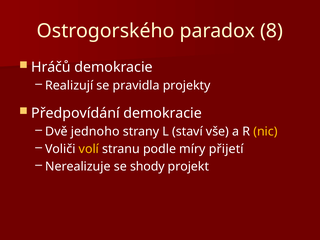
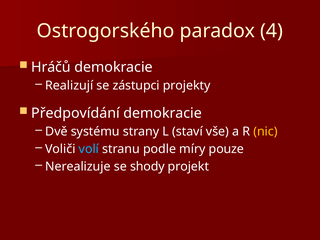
8: 8 -> 4 (272, 31)
pravidla: pravidla -> zástupci (136, 86)
jednoho: jednoho -> systému (95, 132)
volí colour: yellow -> light blue (89, 149)
přijetí: přijetí -> pouze (226, 149)
